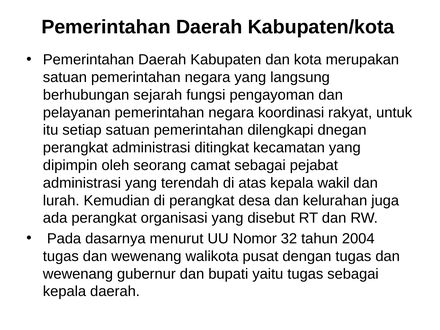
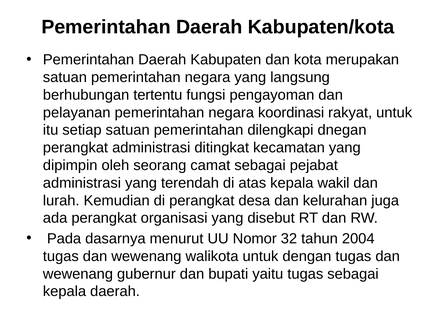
sejarah: sejarah -> tertentu (158, 95)
walikota pusat: pusat -> untuk (260, 256)
